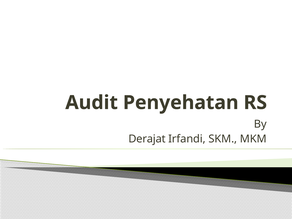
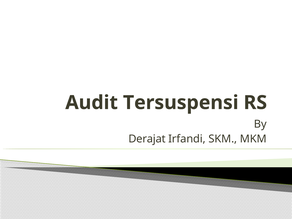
Penyehatan: Penyehatan -> Tersuspensi (181, 103)
